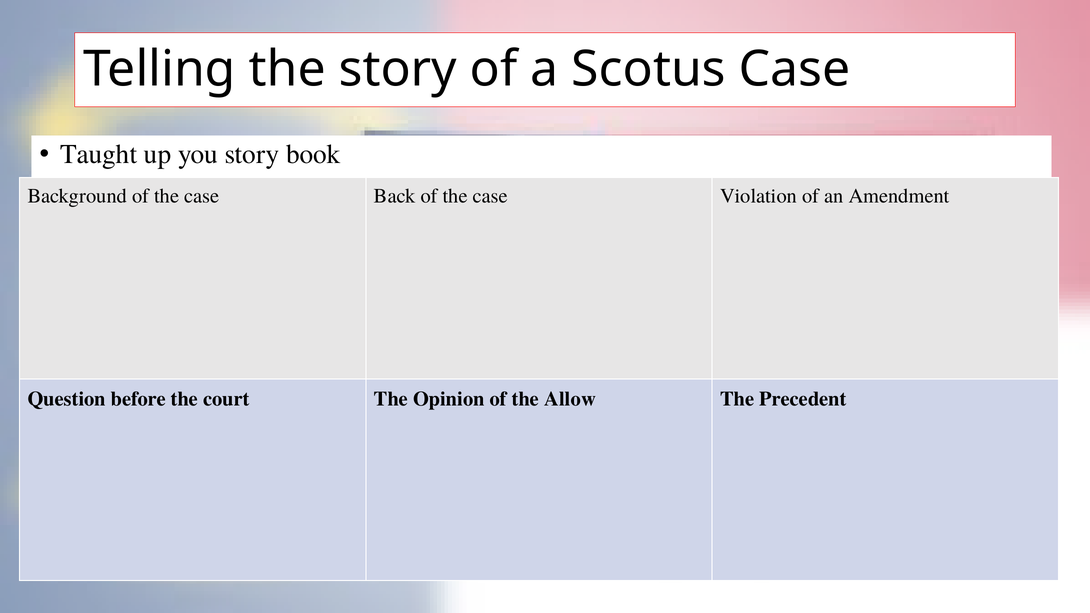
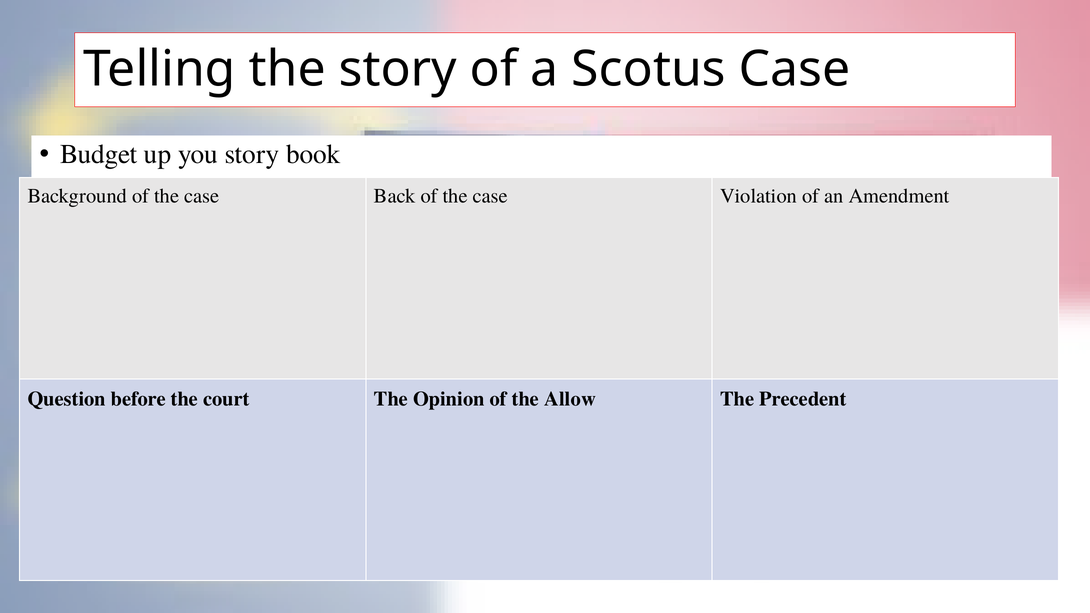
Taught: Taught -> Budget (99, 154)
